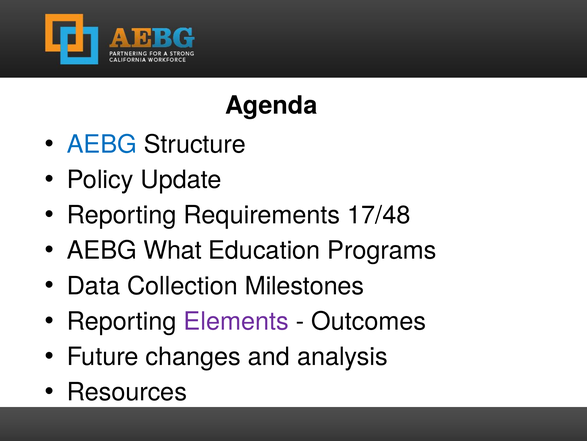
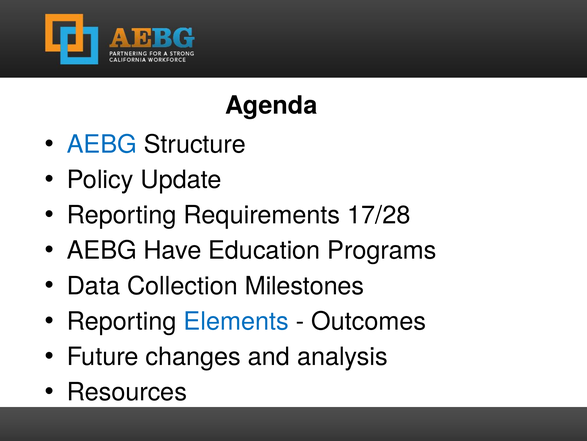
17/48: 17/48 -> 17/28 (379, 215)
What: What -> Have (173, 250)
Elements colour: purple -> blue (236, 321)
